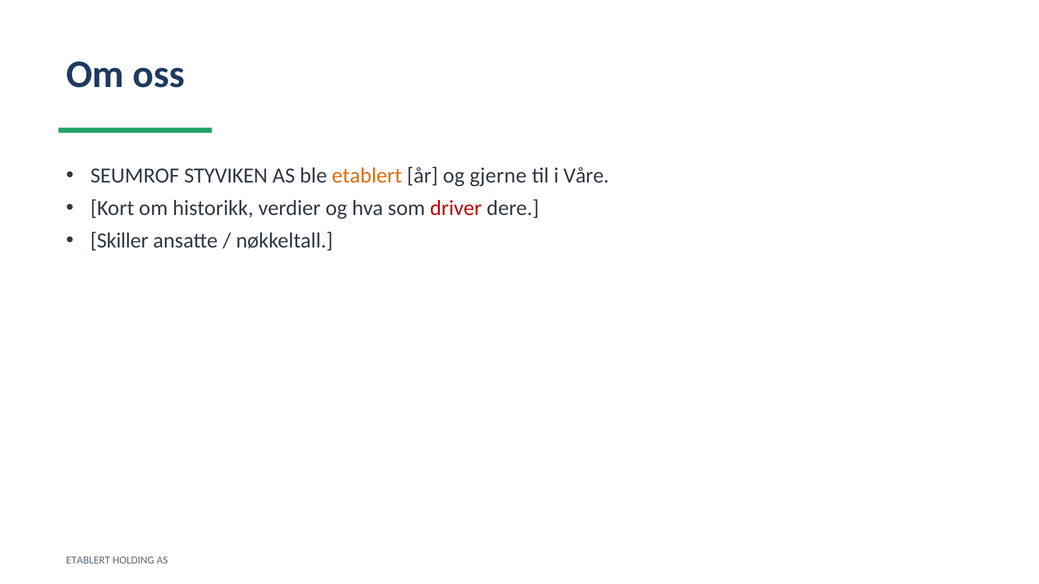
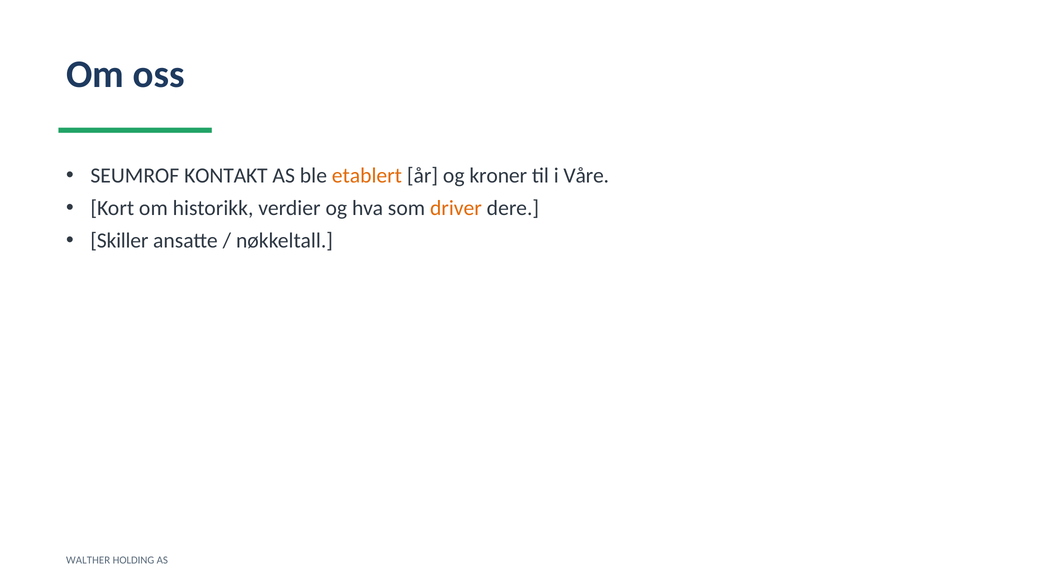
STYVIKEN: STYVIKEN -> KONTAKT (226, 176)
gjerne: gjerne -> kroner (498, 176)
driver colour: red -> orange (456, 208)
ETABLERT: ETABLERT -> WALTHER (88, 561)
